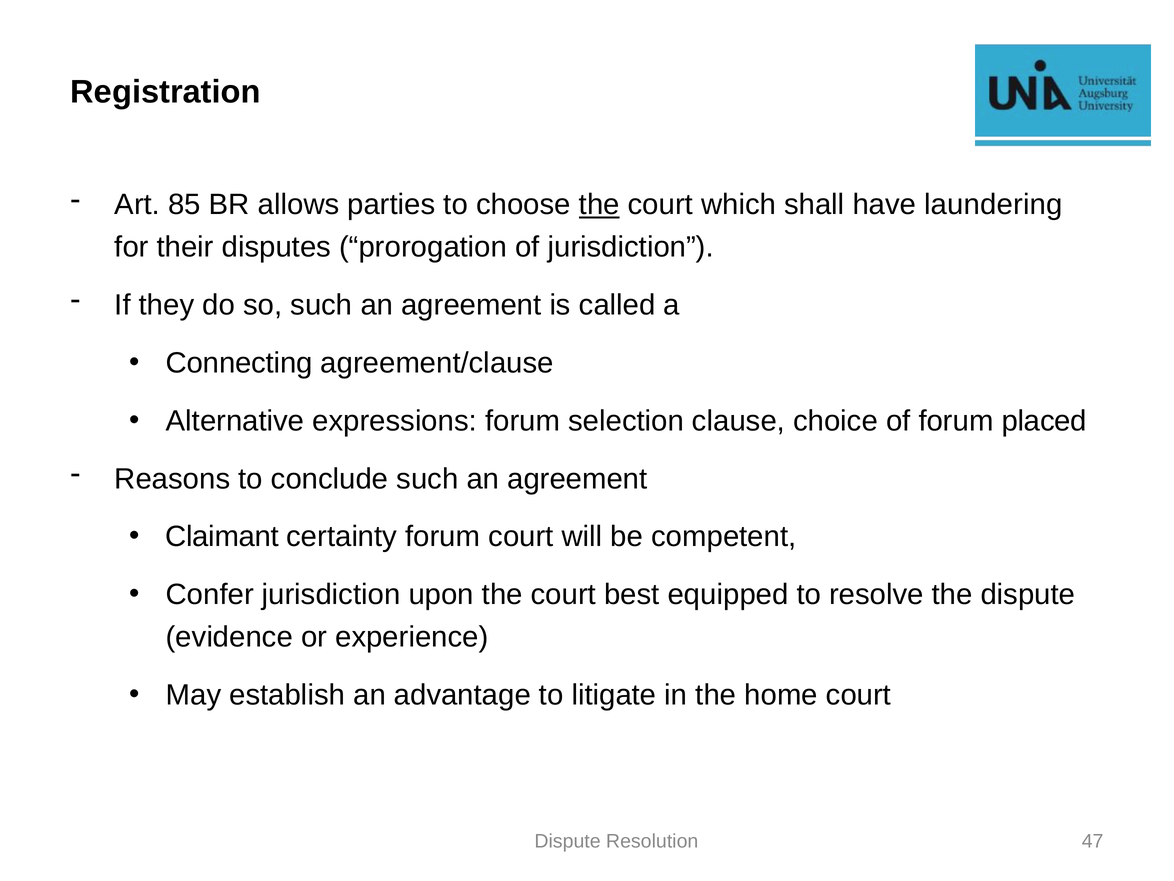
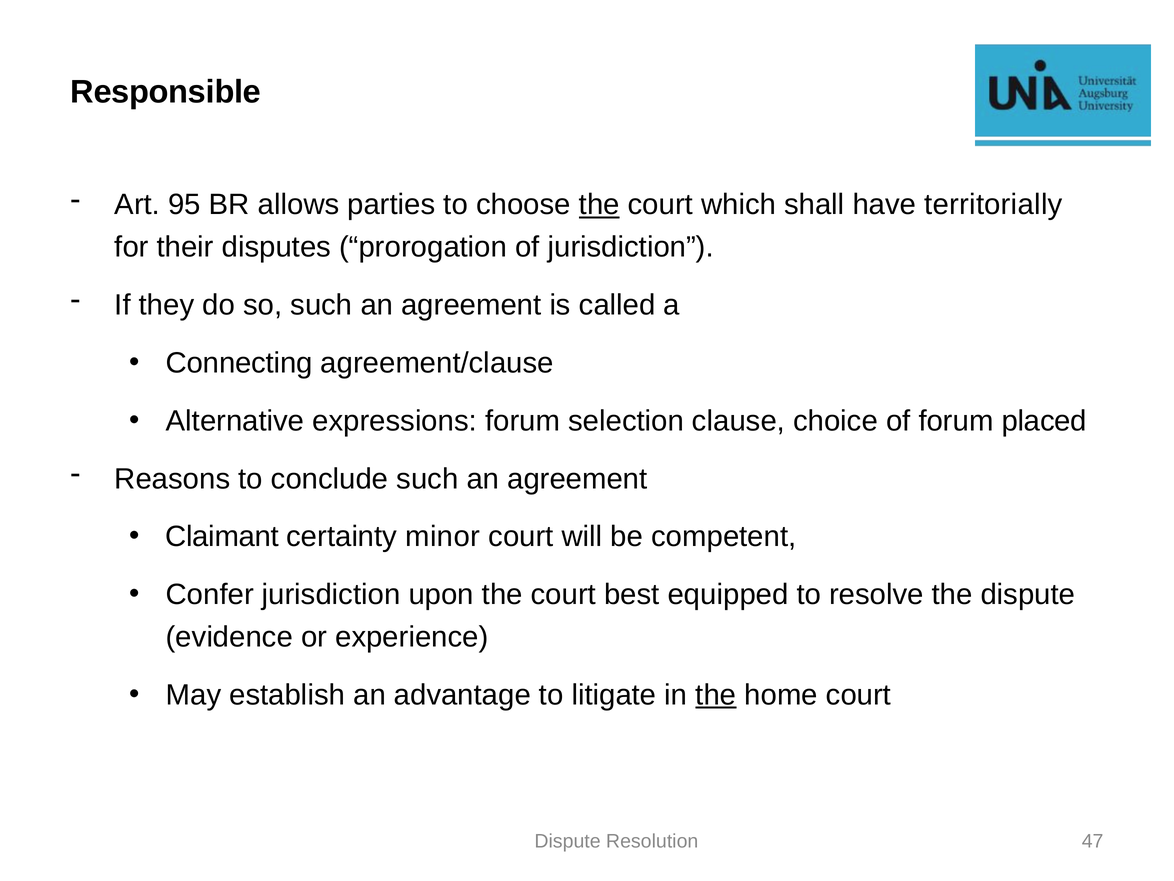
Registration: Registration -> Responsible (166, 92)
85: 85 -> 95 (185, 205)
laundering: laundering -> territorially (993, 205)
certainty forum: forum -> minor (443, 537)
the underline: none -> present (716, 695)
